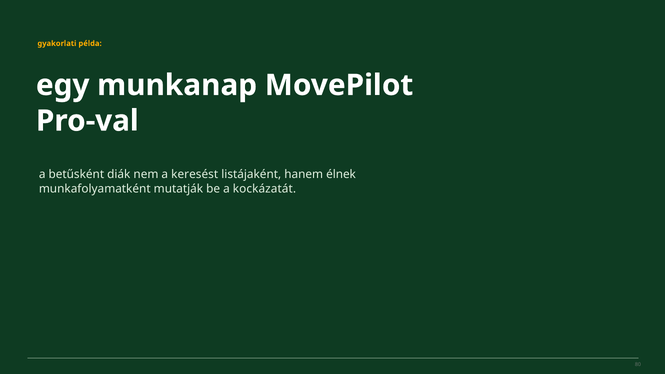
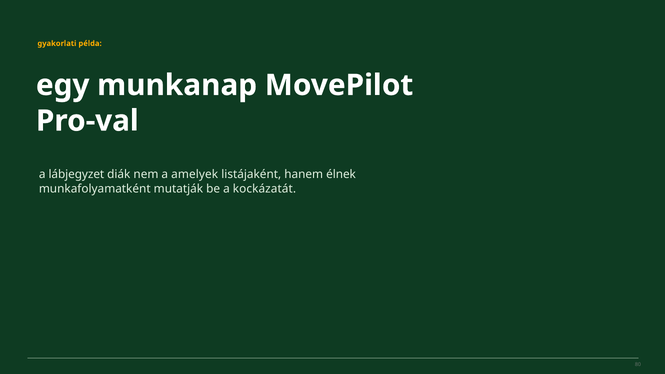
betűsként: betűsként -> lábjegyzet (76, 175)
keresést: keresést -> amelyek (195, 175)
